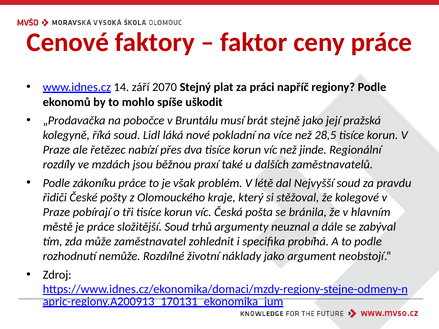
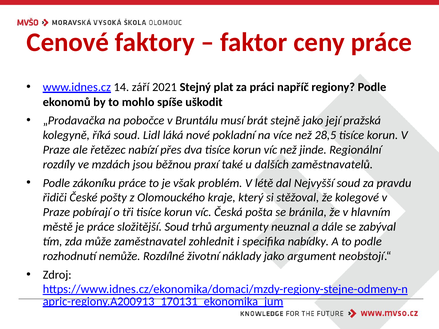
2070: 2070 -> 2021 (165, 87)
probíhá: probíhá -> nabídky (308, 242)
